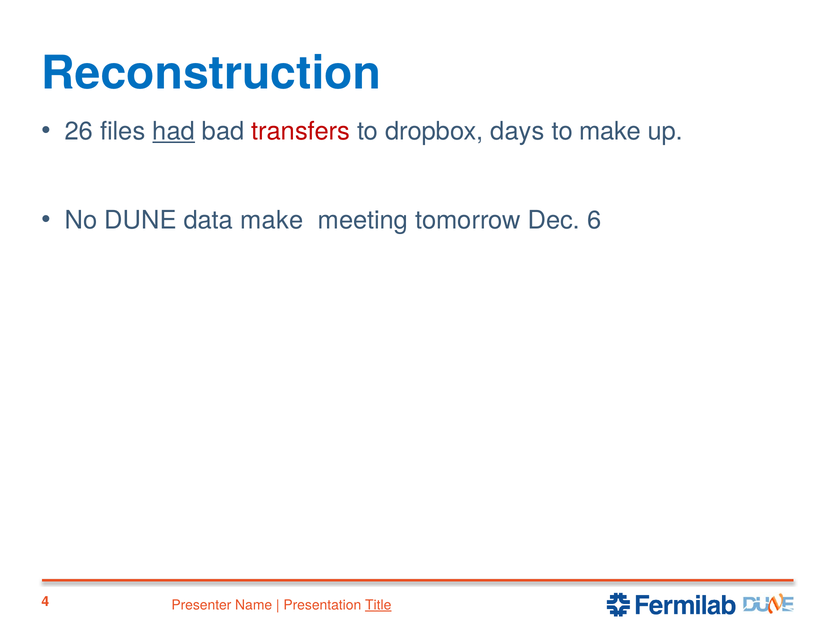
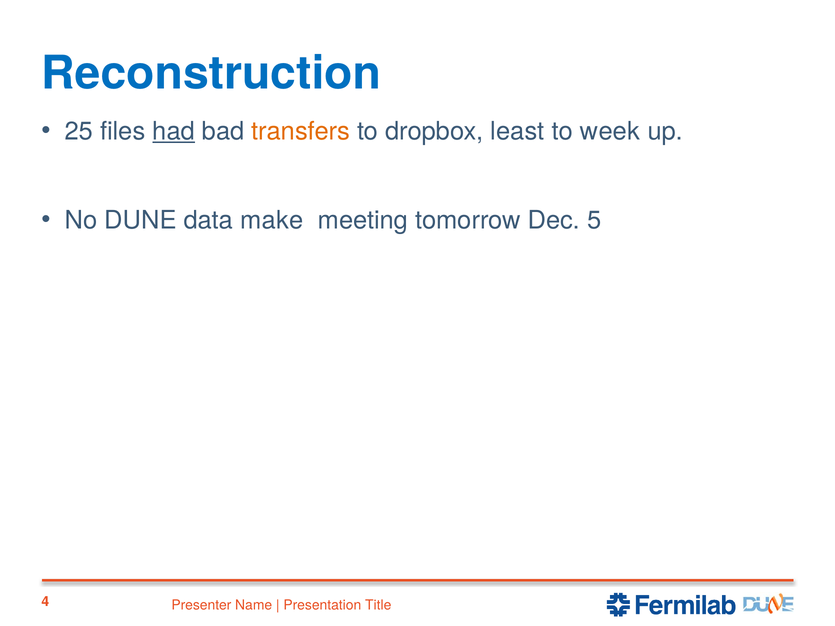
26: 26 -> 25 (79, 131)
transfers colour: red -> orange (301, 131)
days: days -> least (517, 131)
to make: make -> week (610, 131)
6: 6 -> 5 (594, 221)
Title underline: present -> none (378, 605)
